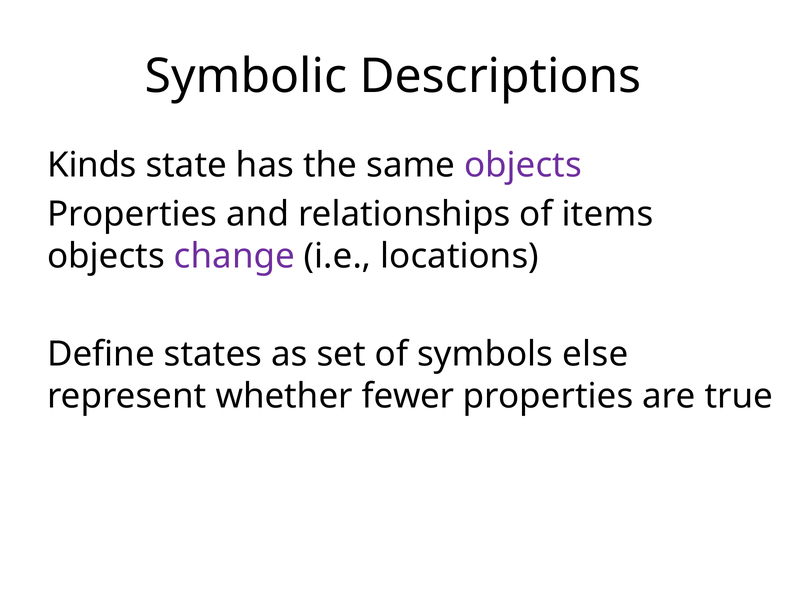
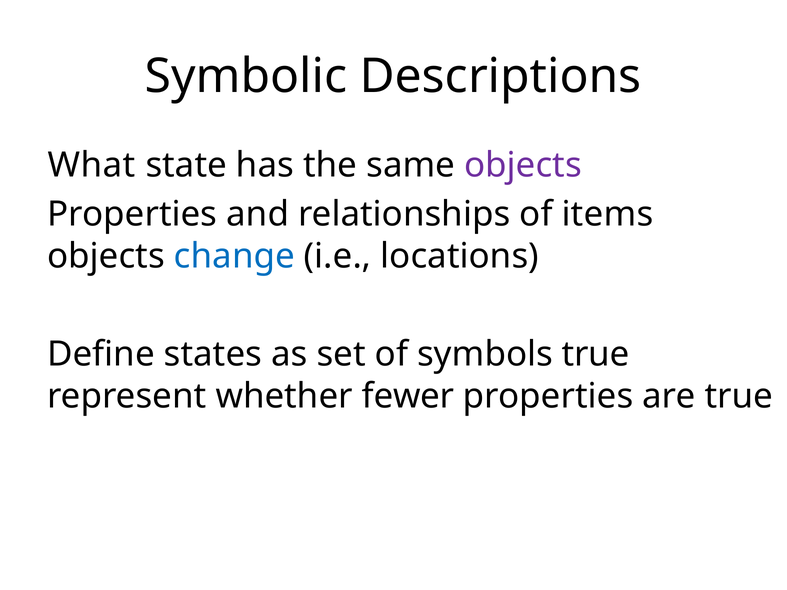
Kinds: Kinds -> What (92, 165)
change colour: purple -> blue (234, 256)
symbols else: else -> true (596, 354)
